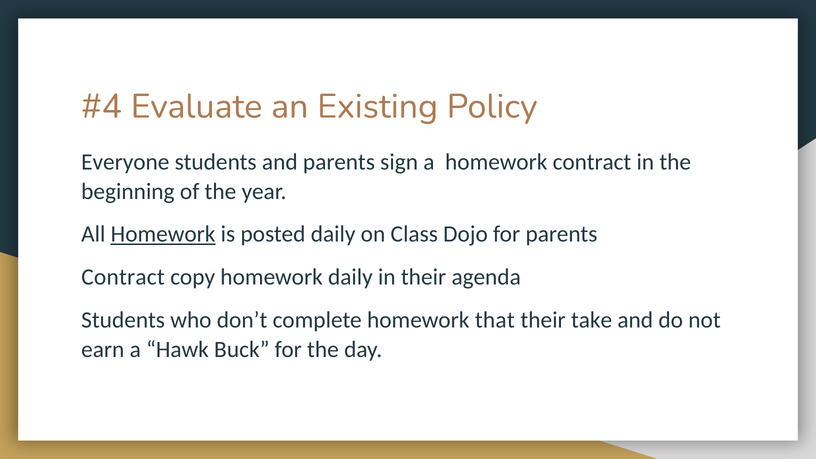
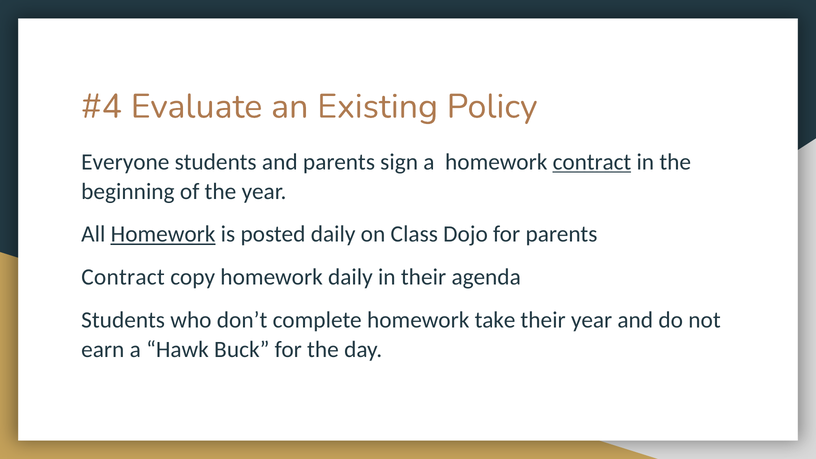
contract underline: none -> present (592, 162)
that: that -> take (495, 320)
their take: take -> year (592, 320)
